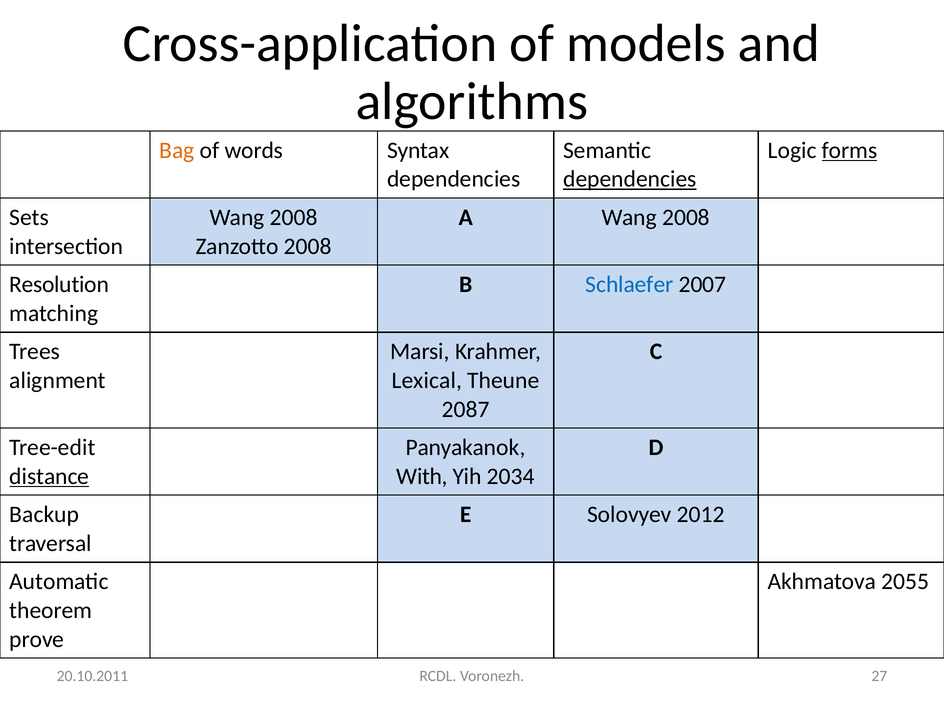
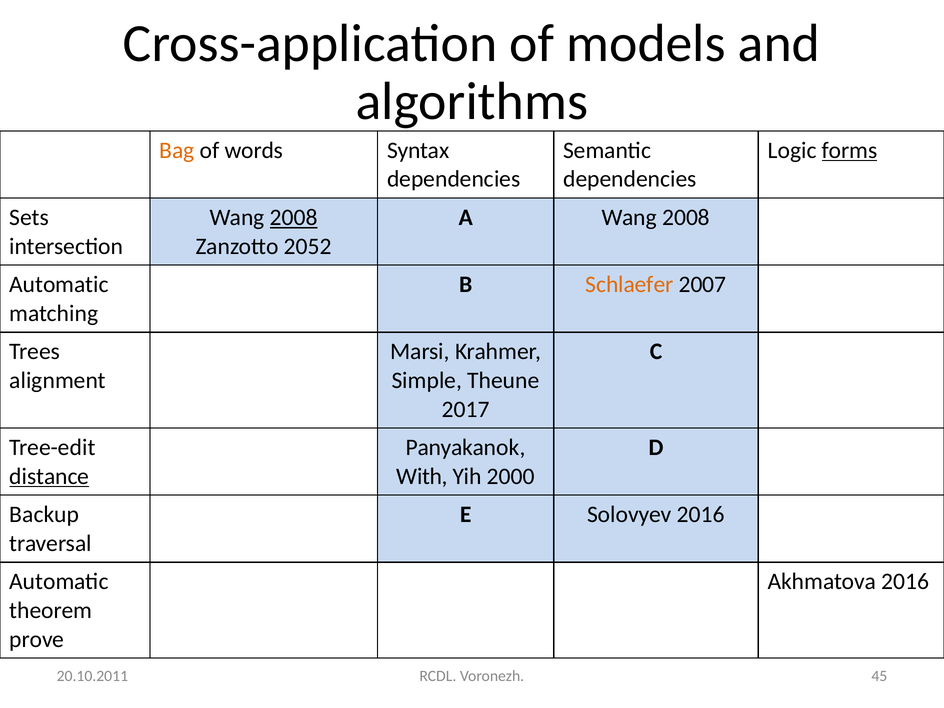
dependencies underline: present -> none (630, 179)
2008 underline: none -> present (294, 217)
Zanzotto 2008: 2008 -> 2052 (308, 246)
Resolution: Resolution -> Automatic (59, 285)
Schlaefer colour: blue -> orange (629, 285)
Lexical: Lexical -> Simple (427, 380)
2087: 2087 -> 2017 (466, 409)
2034: 2034 -> 2000 (511, 476)
Solovyev 2012: 2012 -> 2016 (701, 515)
Akhmatova 2055: 2055 -> 2016 (905, 582)
27: 27 -> 45 (879, 676)
